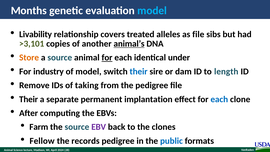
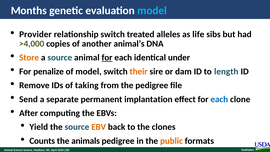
Livability: Livability -> Provider (35, 34)
relationship covers: covers -> switch (113, 34)
as file: file -> life (198, 34)
>3,101: >3,101 -> >4,000 (32, 44)
animal’s underline: present -> none (129, 44)
industry: industry -> penalize (49, 71)
their colour: blue -> orange (139, 71)
Their: Their -> Send (28, 99)
Farm: Farm -> Yield (39, 127)
EBV colour: purple -> orange (99, 127)
Fellow: Fellow -> Counts (42, 141)
records: records -> animals (86, 141)
public colour: blue -> orange (171, 141)
